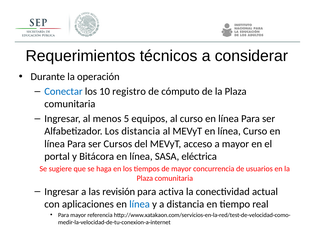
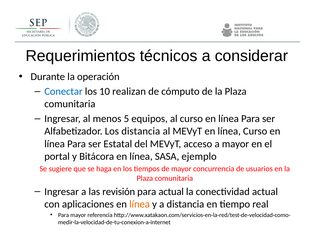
registro: registro -> realizan (129, 91)
Cursos: Cursos -> Estatal (118, 144)
eléctrica: eléctrica -> ejemplo (199, 156)
para activa: activa -> actual (171, 191)
línea colour: blue -> orange (140, 204)
